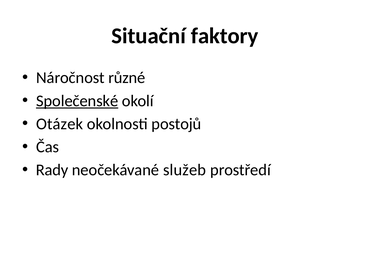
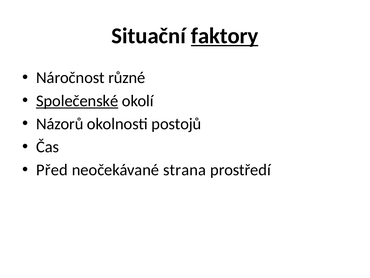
faktory underline: none -> present (225, 36)
Otázek: Otázek -> Názorů (60, 124)
Rady: Rady -> Před (52, 170)
služeb: služeb -> strana (185, 170)
